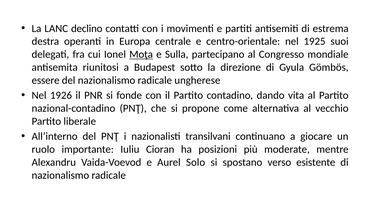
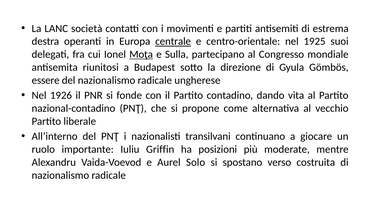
declino: declino -> società (87, 28)
centrale underline: none -> present (173, 41)
Cioran: Cioran -> Griffin (160, 149)
esistente: esistente -> costruita (316, 162)
